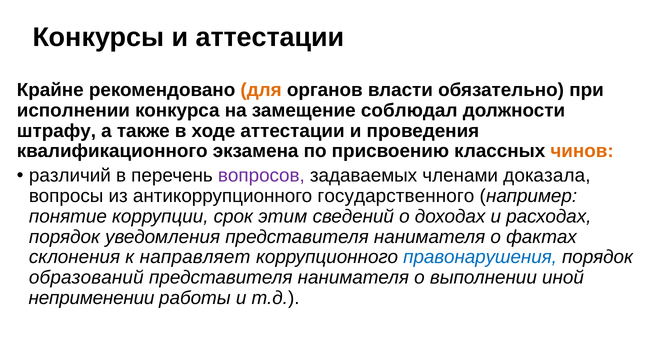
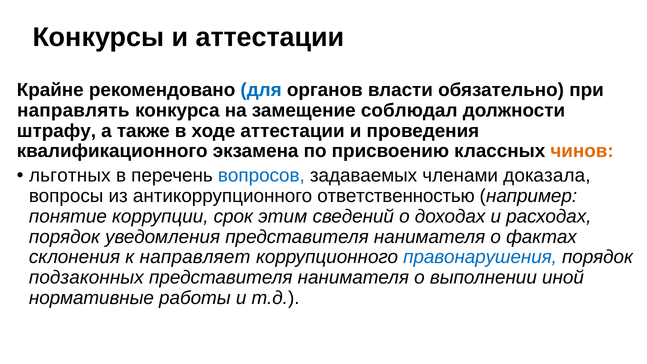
для colour: orange -> blue (261, 90)
исполнении: исполнении -> направлять (73, 110)
различий: различий -> льготных (70, 176)
вопросов colour: purple -> blue (261, 176)
государственного: государственного -> ответственностью (396, 196)
образований: образований -> подзаконных (86, 278)
неприменении: неприменении -> нормативные (91, 298)
